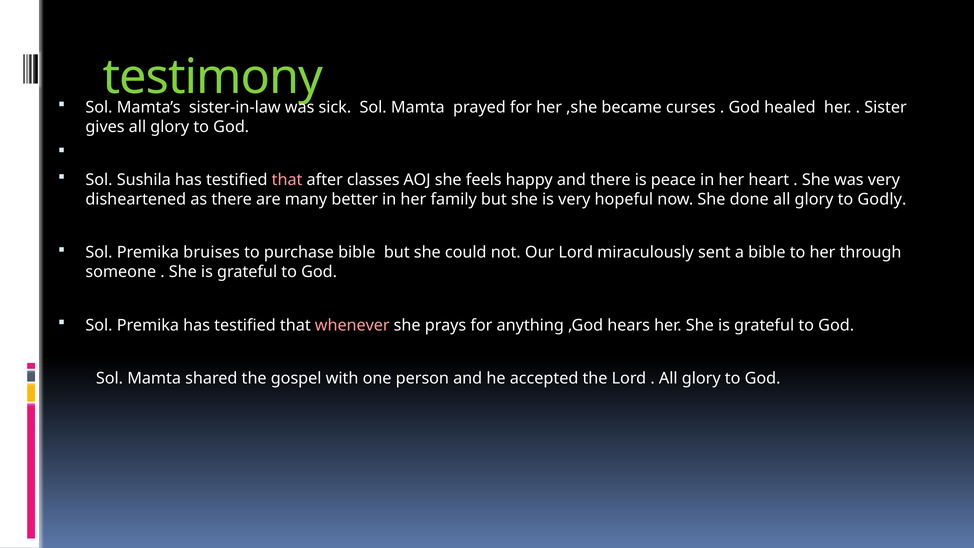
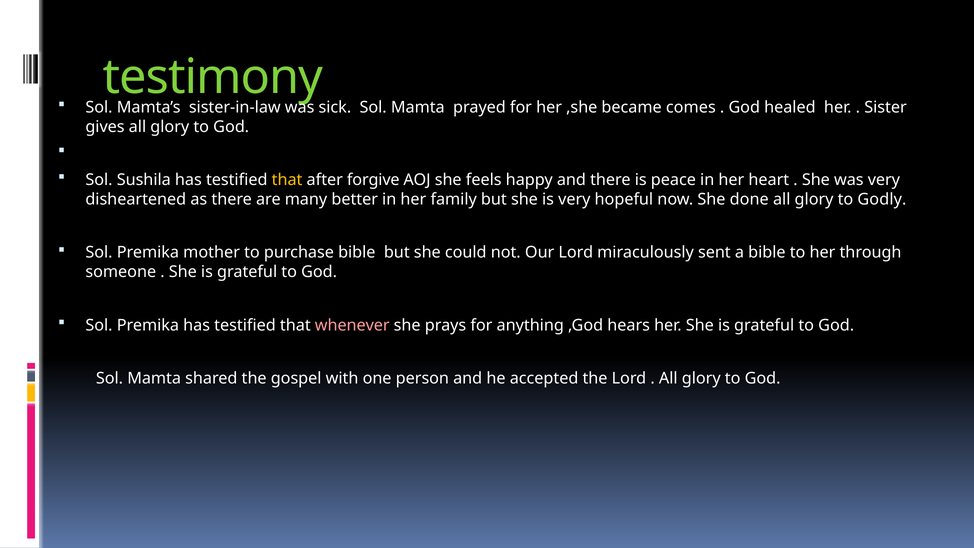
curses: curses -> comes (691, 107)
that colour: pink -> yellow (287, 180)
classes: classes -> forgive (373, 180)
bruises: bruises -> mother (212, 252)
